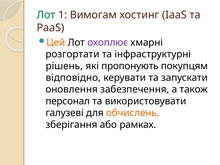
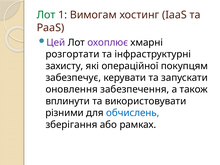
Цей colour: orange -> purple (56, 42)
рішень: рішень -> захисту (64, 66)
пропонують: пропонують -> операційної (130, 66)
відповідно: відповідно -> забезпечує (73, 78)
персонал: персонал -> вплинути (68, 101)
галузеві: галузеві -> різними (65, 113)
обчислень colour: orange -> blue (133, 113)
